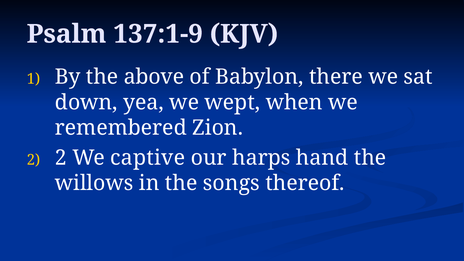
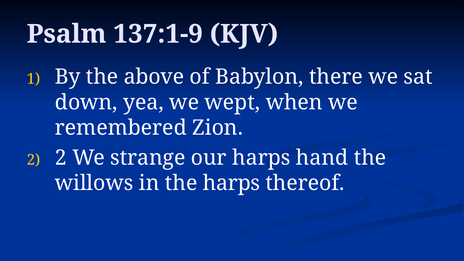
captive: captive -> strange (148, 158)
the songs: songs -> harps (232, 183)
